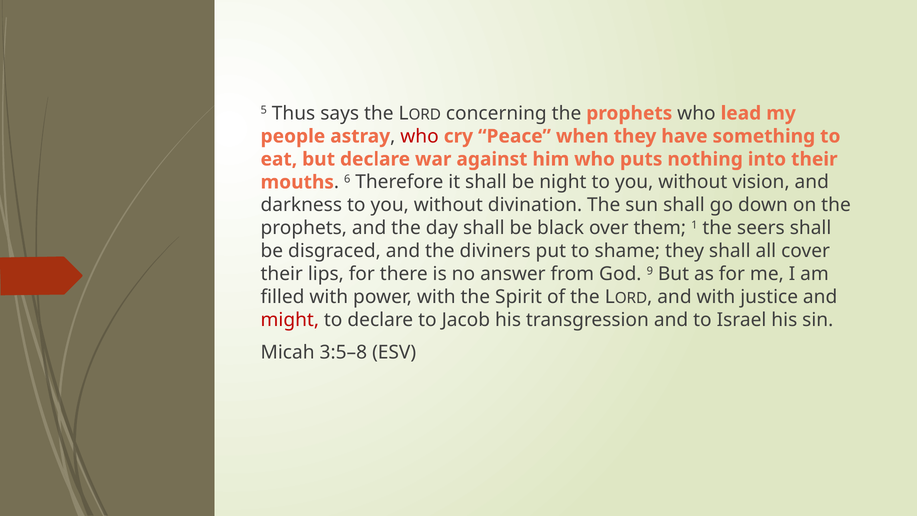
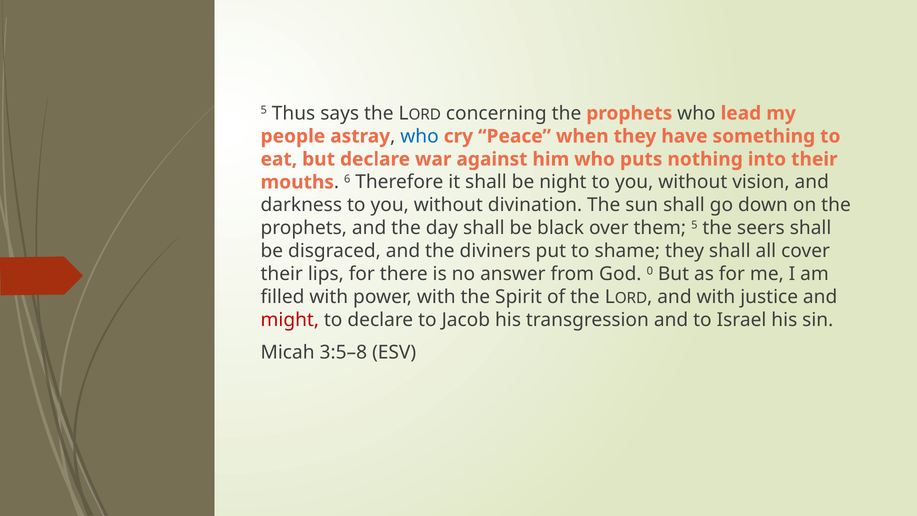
who colour: red -> blue (420, 136)
them 1: 1 -> 5 (694, 225)
9: 9 -> 0 (650, 271)
